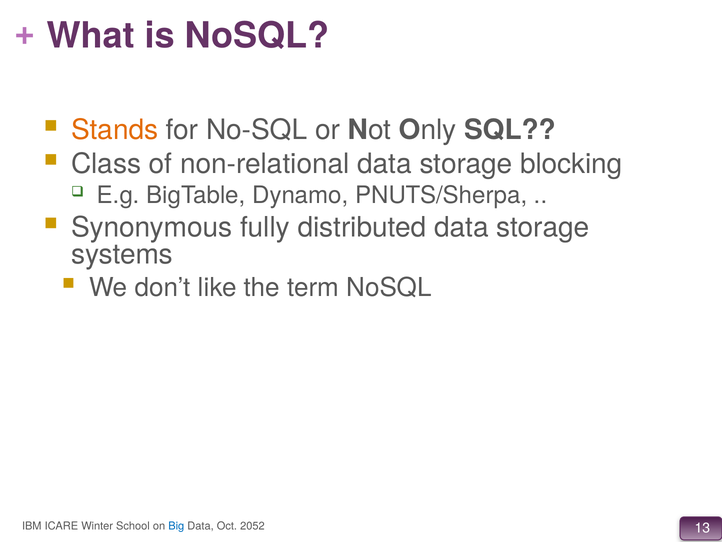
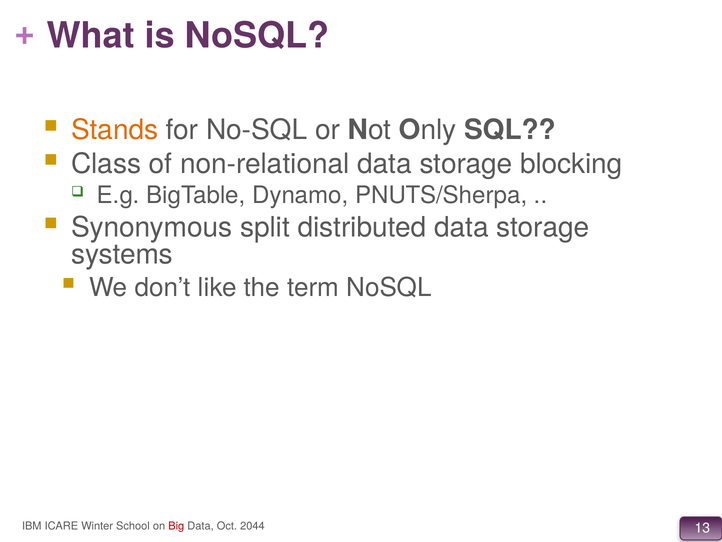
fully: fully -> split (265, 227)
Big colour: blue -> red (176, 526)
2052: 2052 -> 2044 (252, 526)
